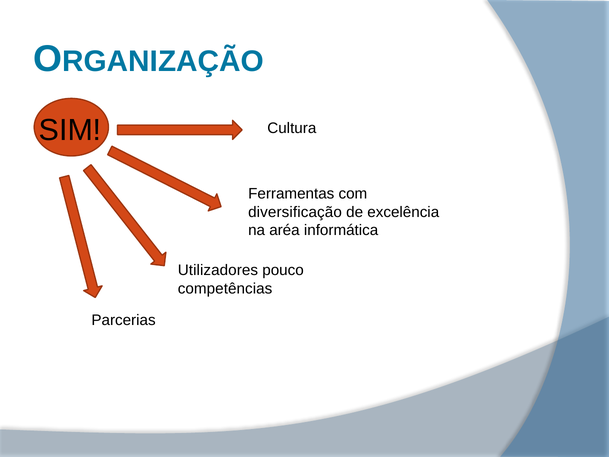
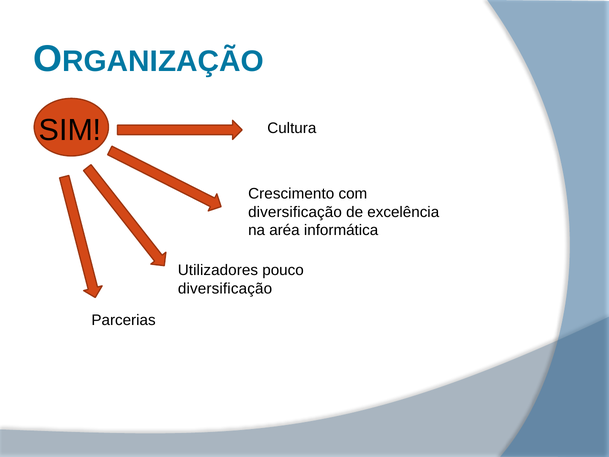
Ferramentas: Ferramentas -> Crescimento (291, 194)
competências: competências -> diversificação (225, 289)
